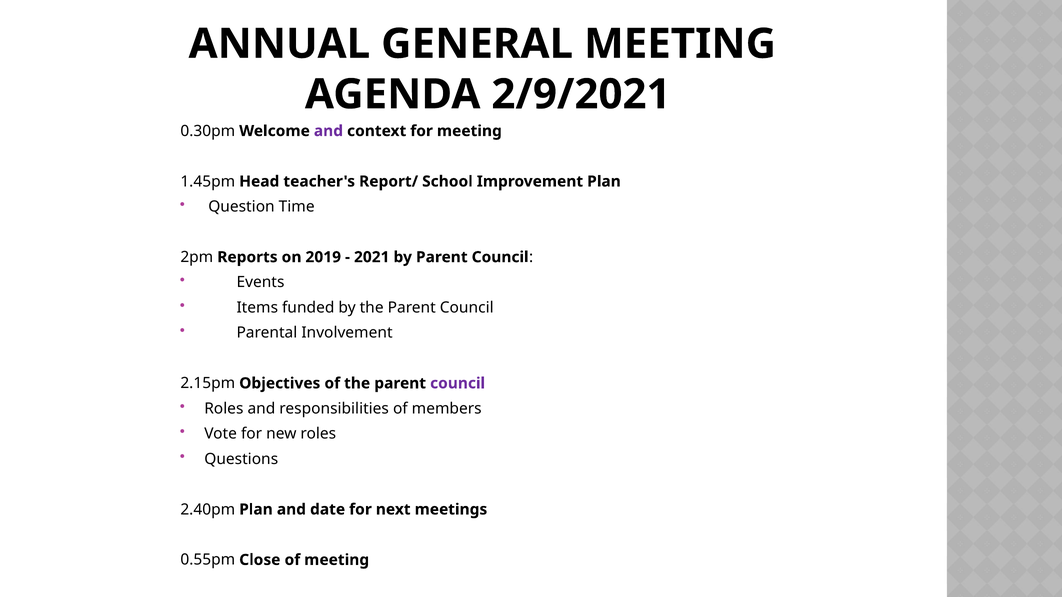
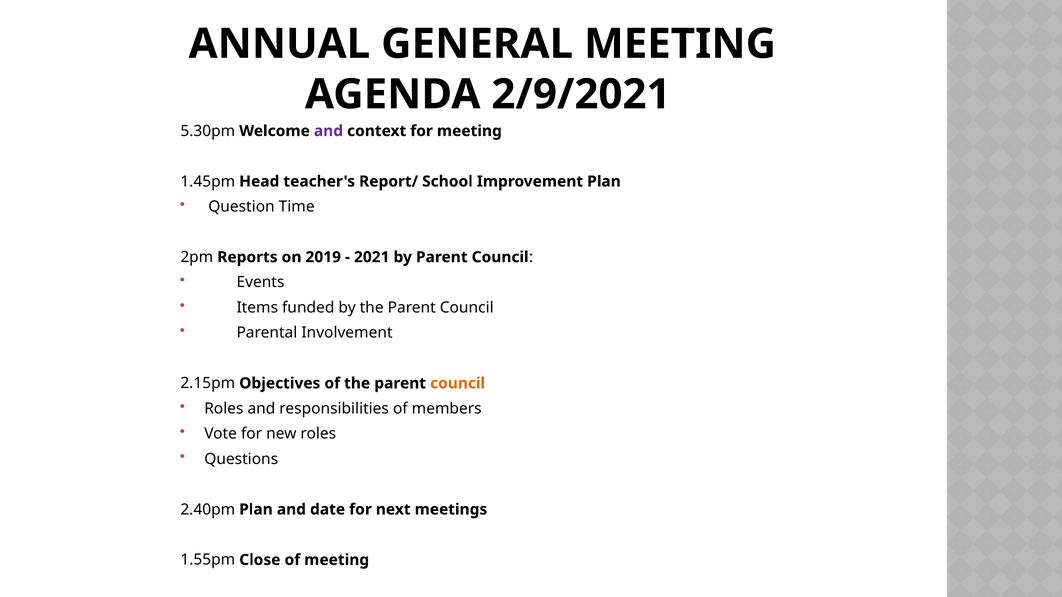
0.30pm: 0.30pm -> 5.30pm (208, 131)
council colour: purple -> orange (458, 384)
0.55pm: 0.55pm -> 1.55pm (208, 560)
